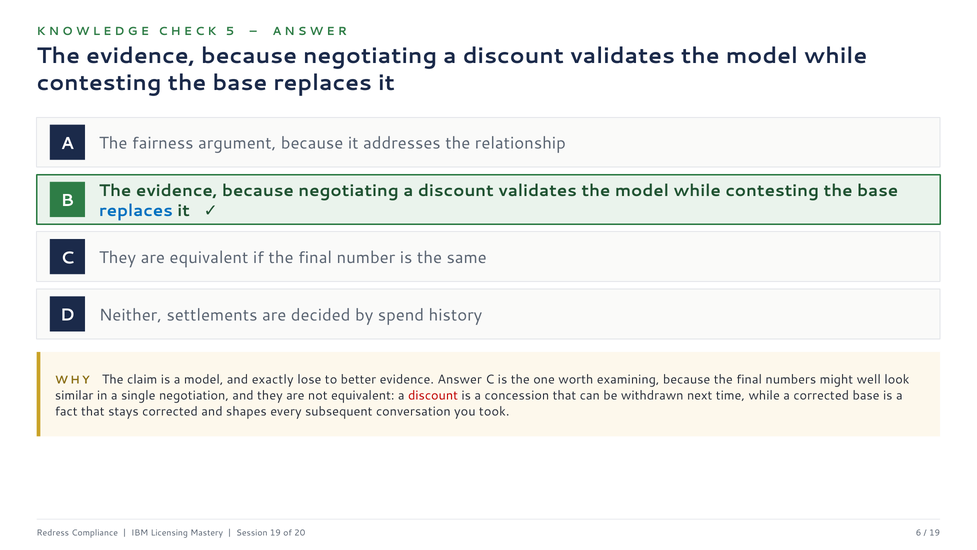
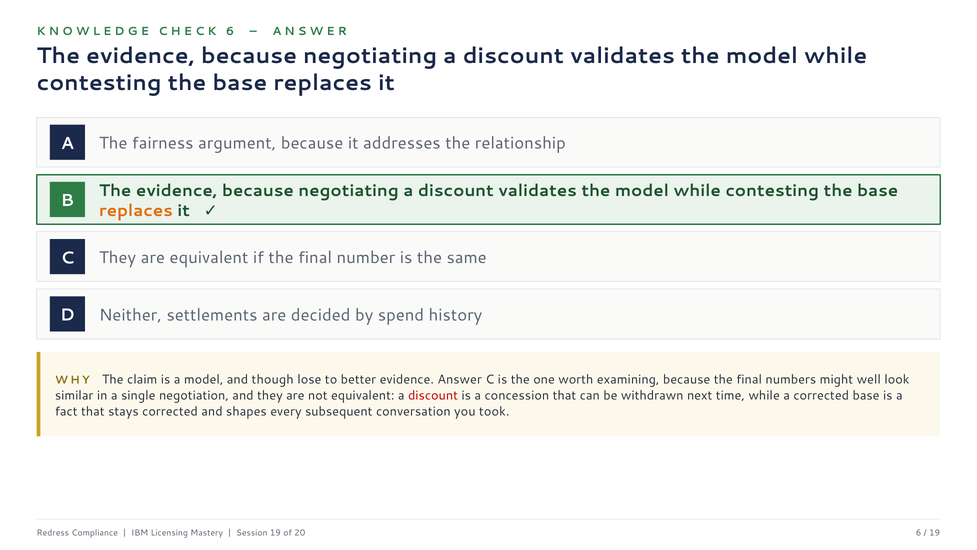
5: 5 -> 6 (230, 32)
replaces colour: blue -> orange (136, 211)
exactly: exactly -> though (273, 379)
